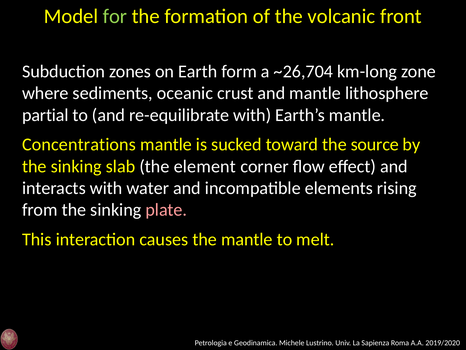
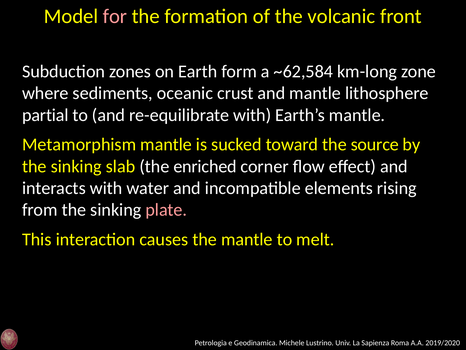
for colour: light green -> pink (115, 16)
~26,704: ~26,704 -> ~62,584 (303, 71)
Concentrations: Concentrations -> Metamorphism (79, 144)
element: element -> enriched (205, 166)
